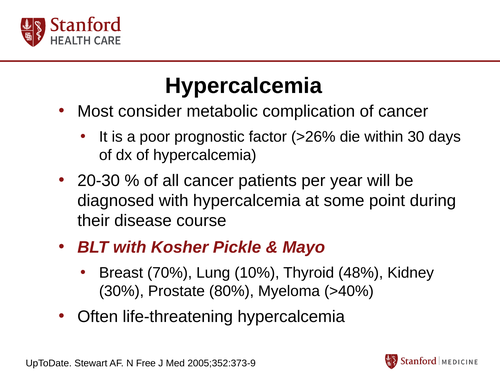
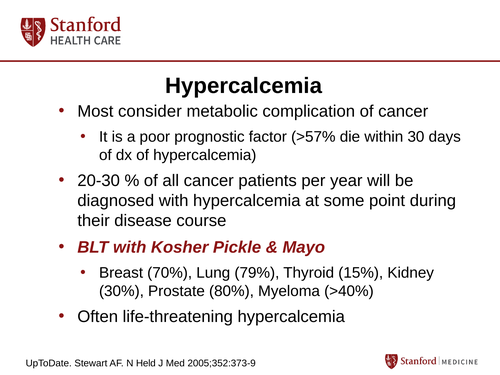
>26%: >26% -> >57% (313, 137)
10%: 10% -> 79% (257, 273)
48%: 48% -> 15% (361, 273)
Free: Free -> Held (146, 363)
